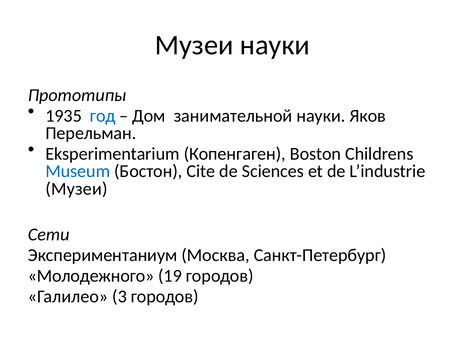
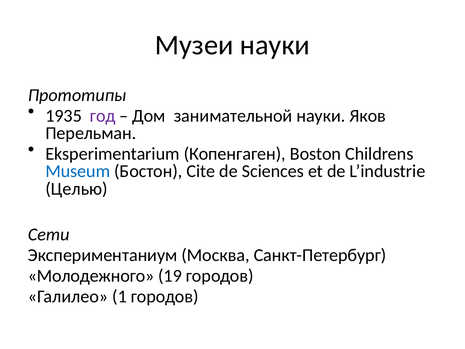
год colour: blue -> purple (103, 116)
Музеи: Музеи -> Целью (77, 189)
3: 3 -> 1 (120, 296)
